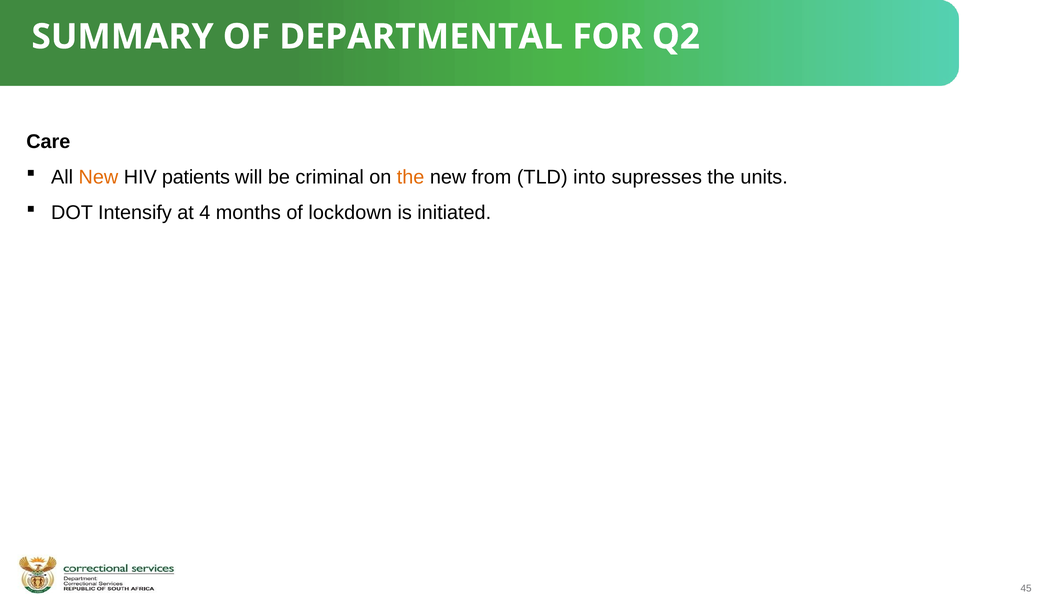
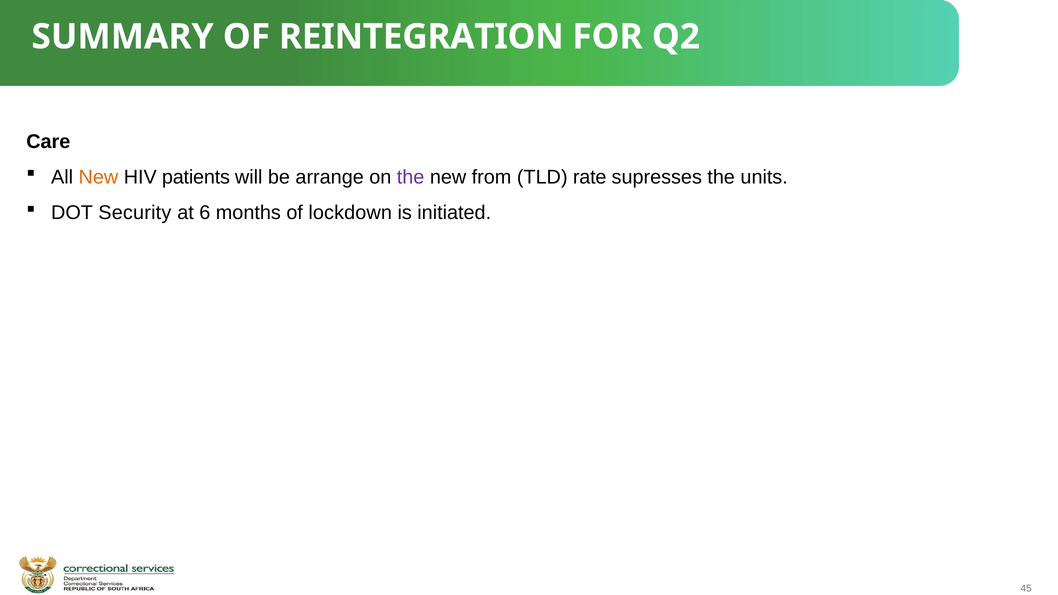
DEPARTMENTAL: DEPARTMENTAL -> REINTEGRATION (421, 37)
criminal: criminal -> arrange (330, 177)
the colour: orange -> purple (411, 177)
into: into -> rate (590, 177)
Intensify: Intensify -> Security (135, 213)
4: 4 -> 6 (205, 213)
